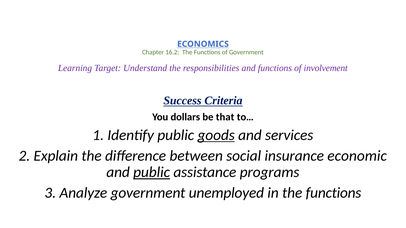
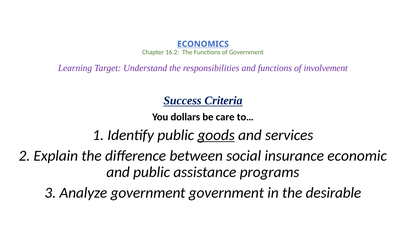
that: that -> care (225, 117)
public underline: present -> none (152, 172)
government unemployed: unemployed -> government (226, 193)
in the functions: functions -> desirable (334, 193)
